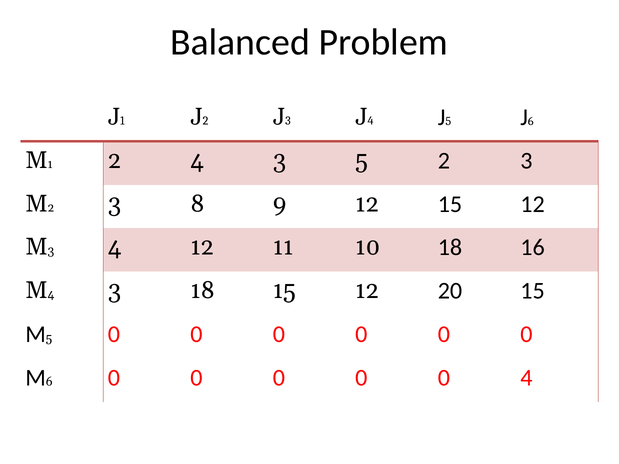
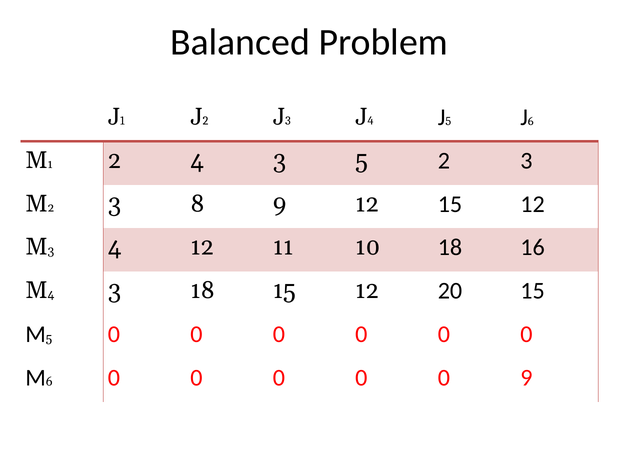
0 4: 4 -> 9 (526, 378)
